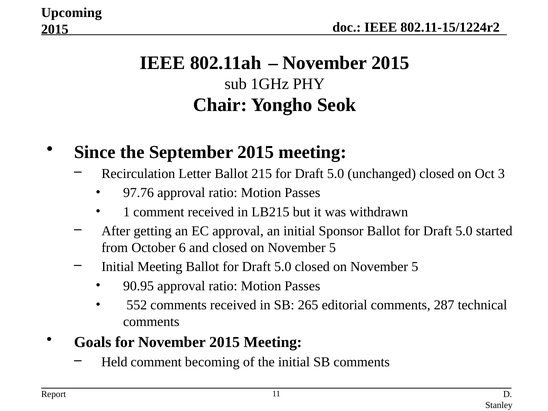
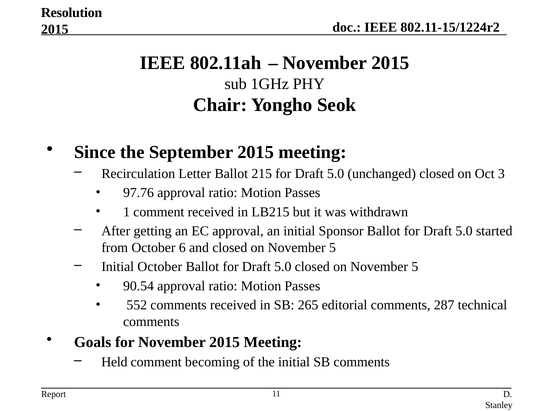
Upcoming: Upcoming -> Resolution (72, 13)
Initial Meeting: Meeting -> October (160, 267)
90.95: 90.95 -> 90.54 (138, 286)
